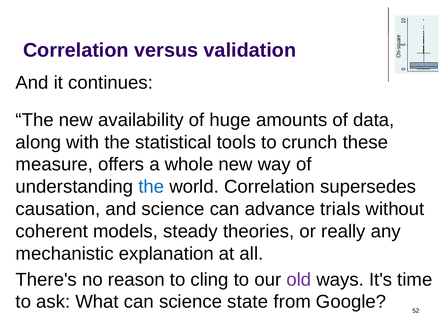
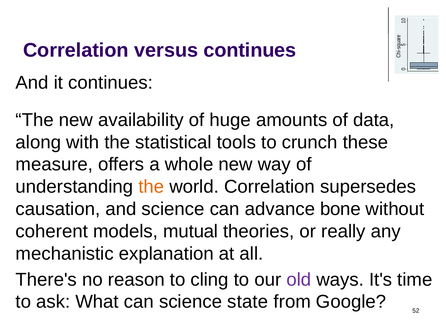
versus validation: validation -> continues (250, 50)
the colour: blue -> orange (151, 187)
trials: trials -> bone (340, 209)
steady: steady -> mutual (191, 232)
